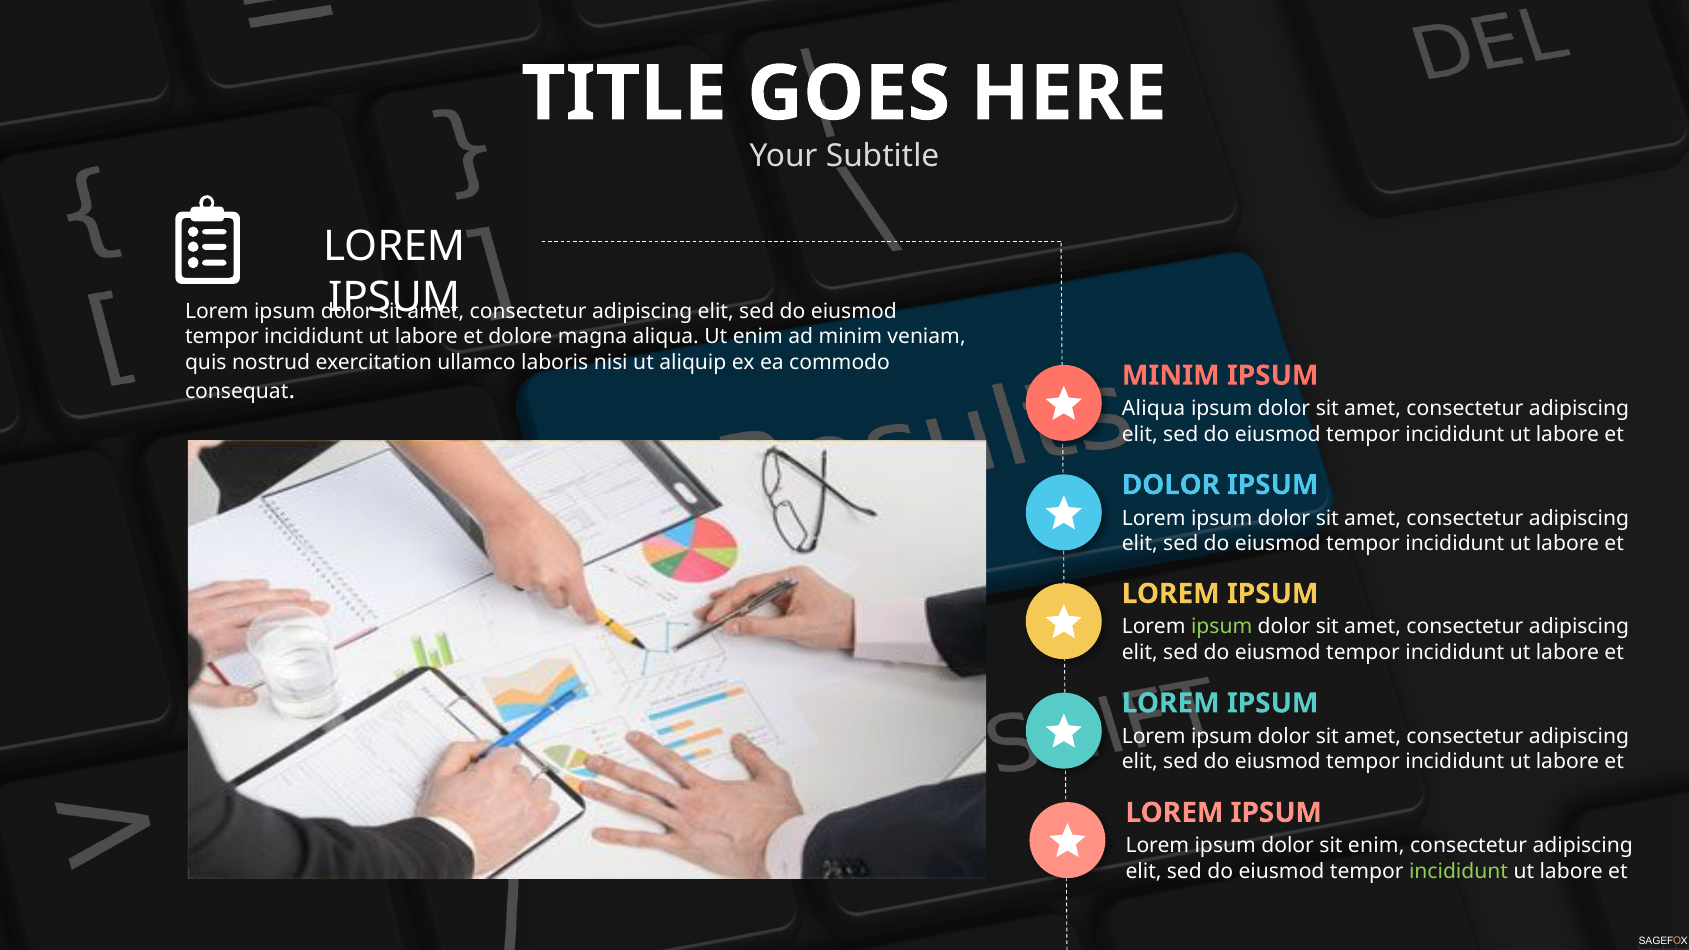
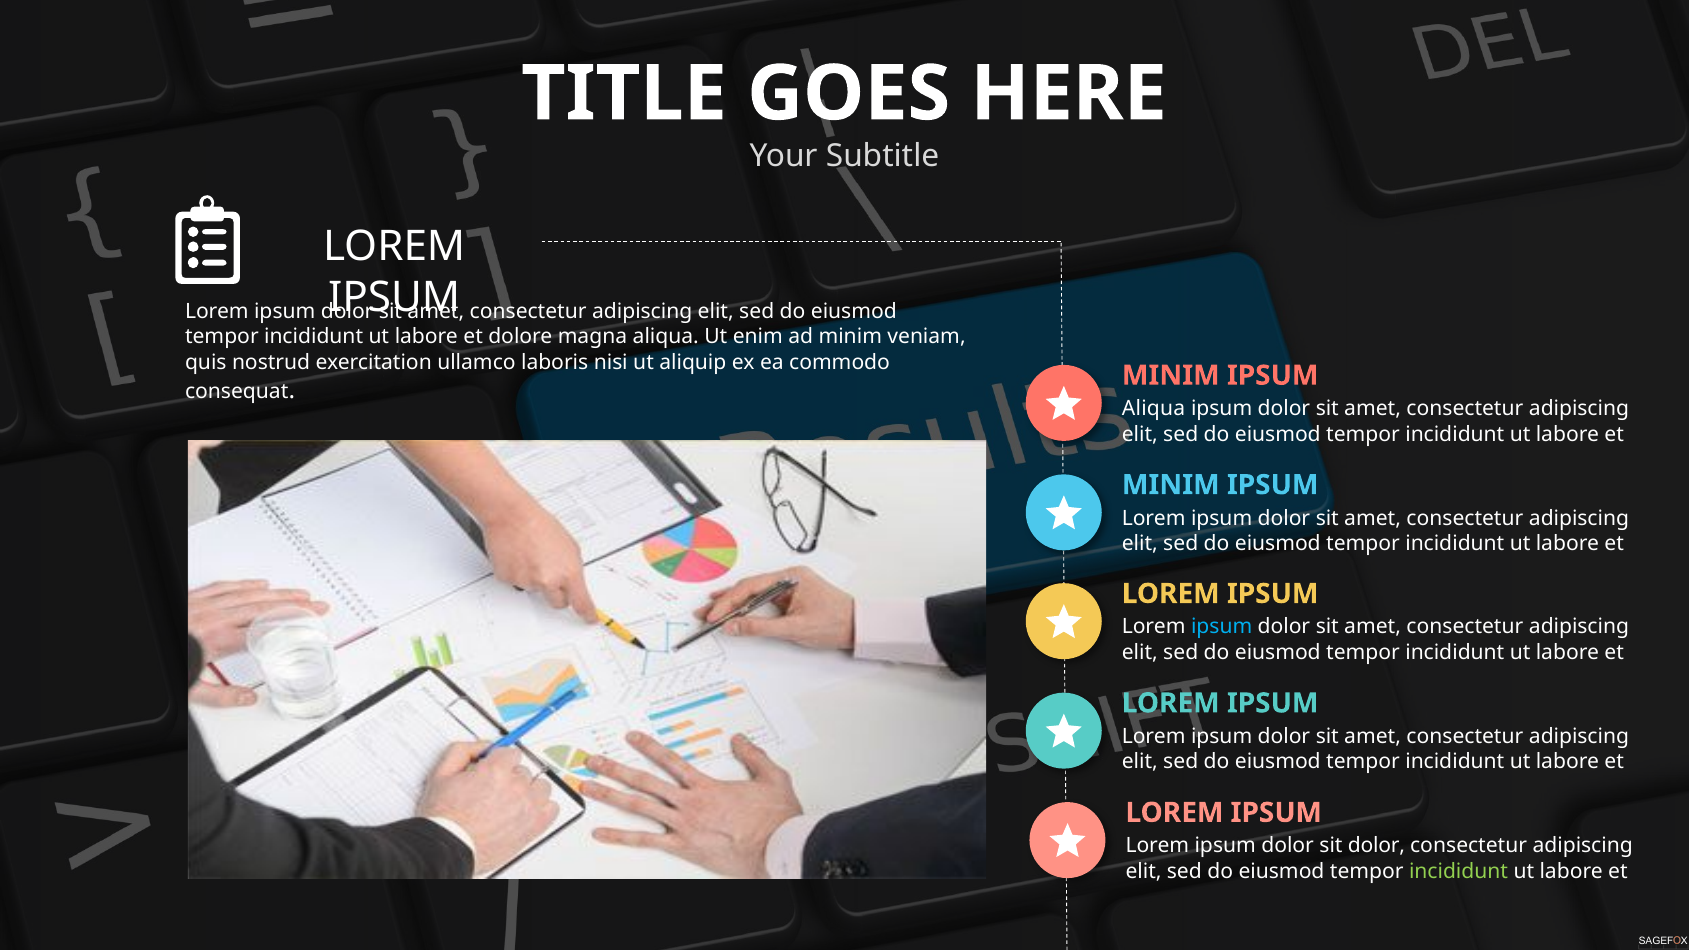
DOLOR: DOLOR -> MINIM (1171, 485)
ipsum colour: light green -> light blue (1222, 627)
sit enim: enim -> dolor (1376, 846)
